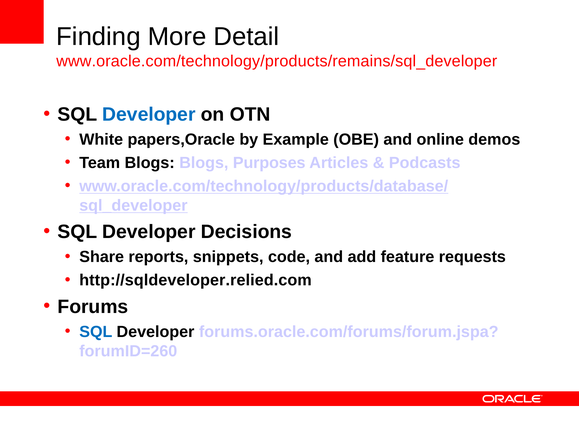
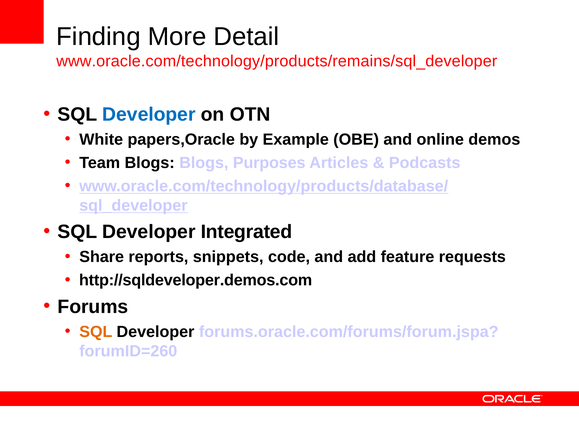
Decisions: Decisions -> Integrated (247, 231)
http://sqldeveloper.relied.com: http://sqldeveloper.relied.com -> http://sqldeveloper.demos.com (196, 280)
SQL colour: blue -> orange (96, 331)
